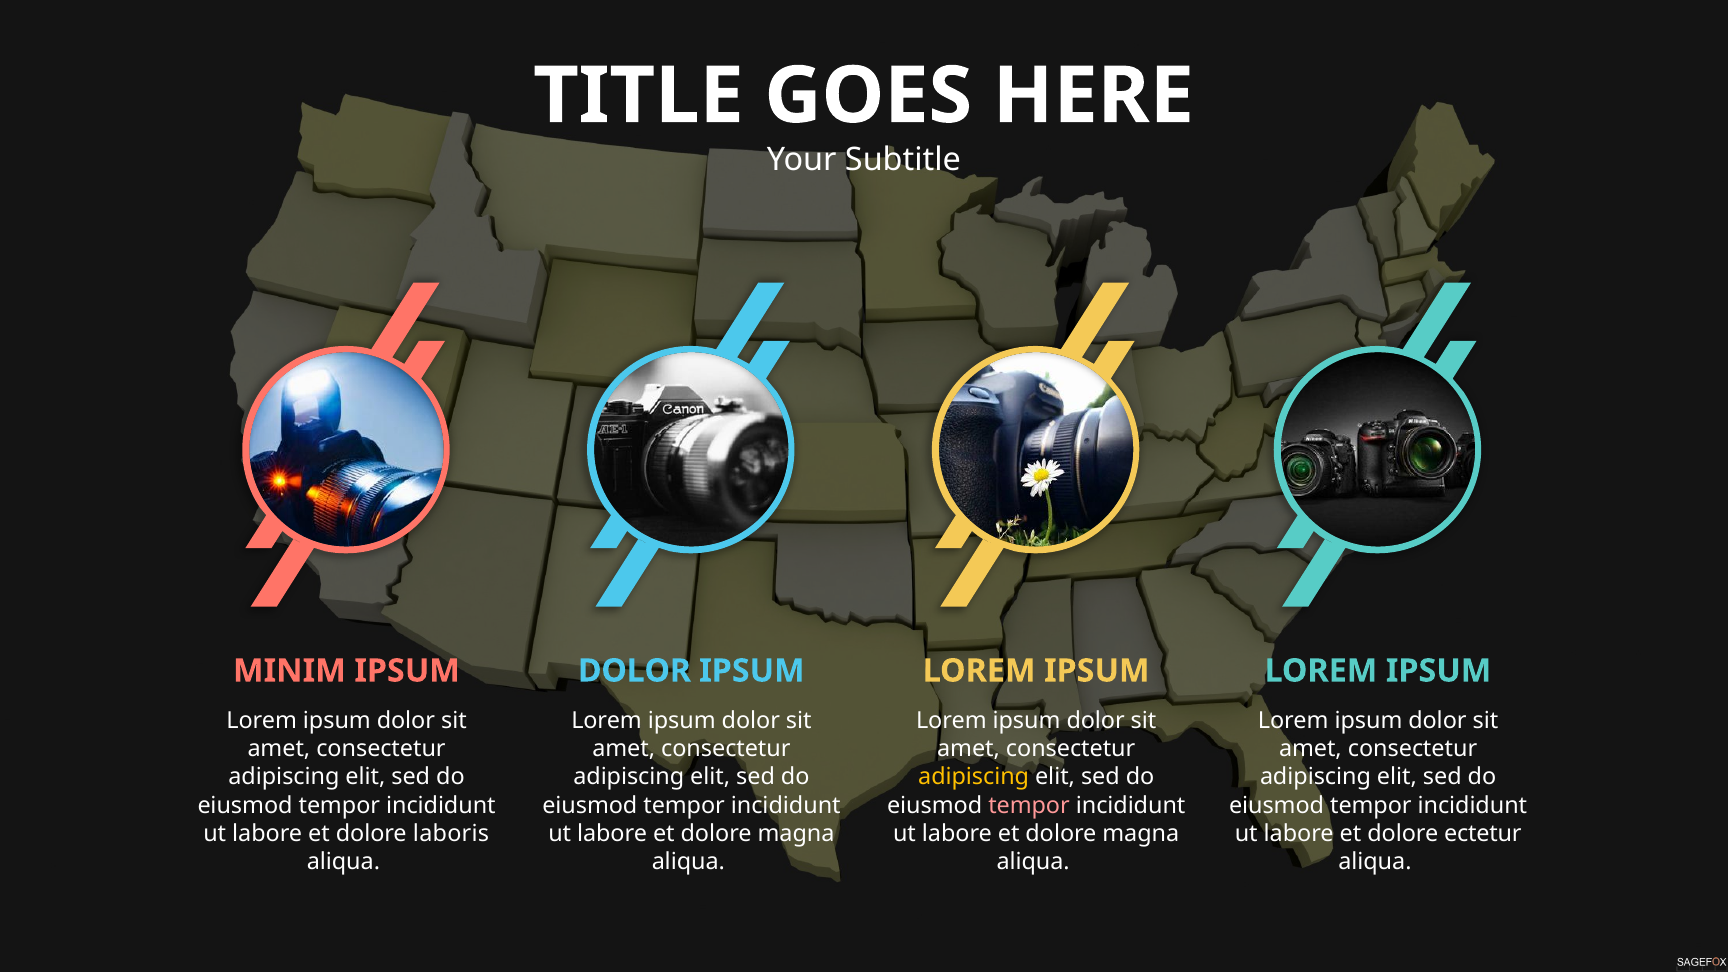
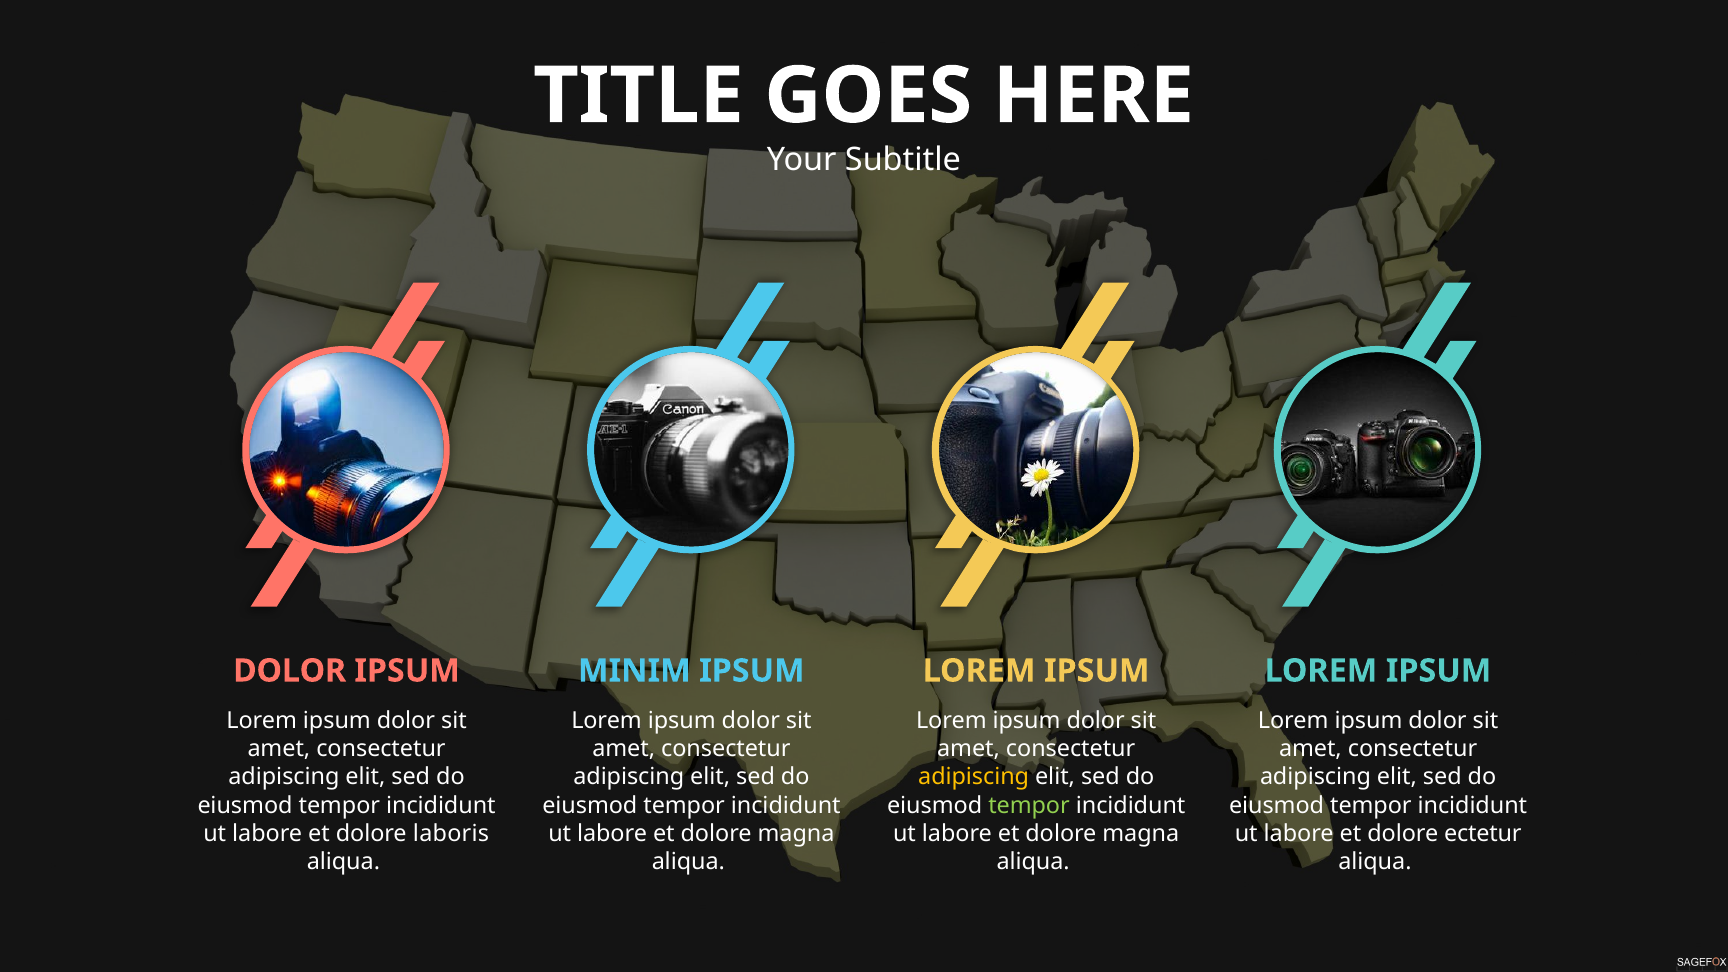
MINIM: MINIM -> DOLOR (290, 671)
DOLOR: DOLOR -> MINIM (634, 671)
tempor colour: pink -> light green (1029, 805)
